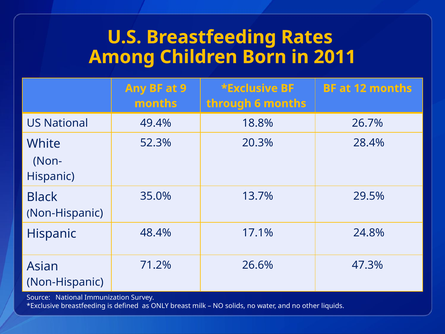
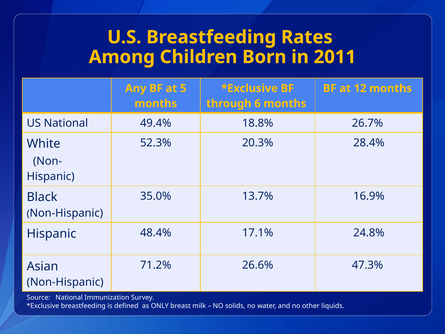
9: 9 -> 5 (183, 88)
29.5%: 29.5% -> 16.9% (369, 196)
